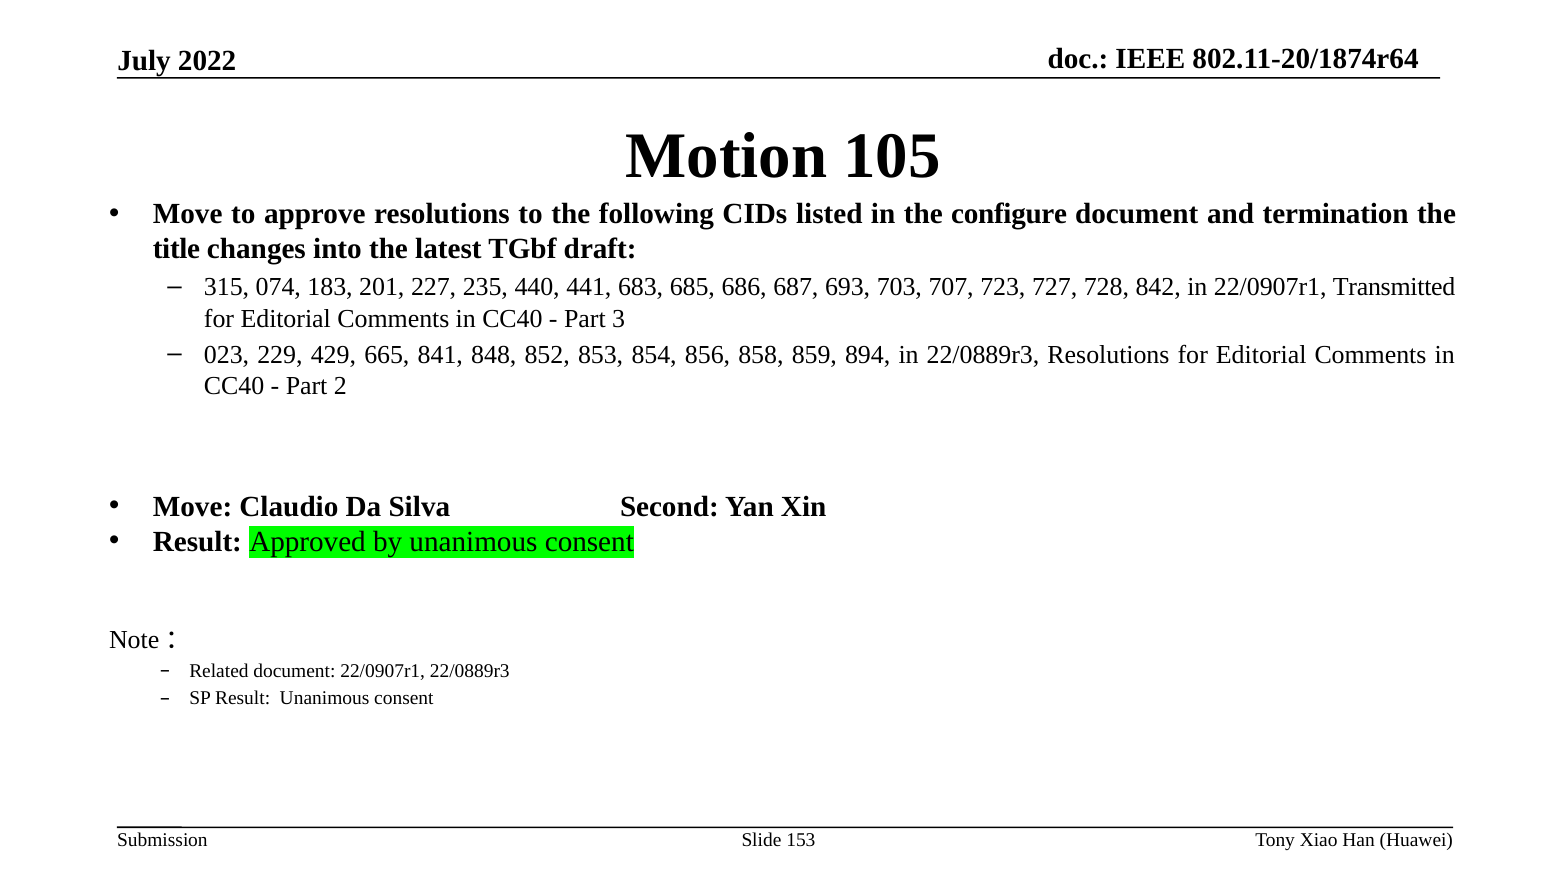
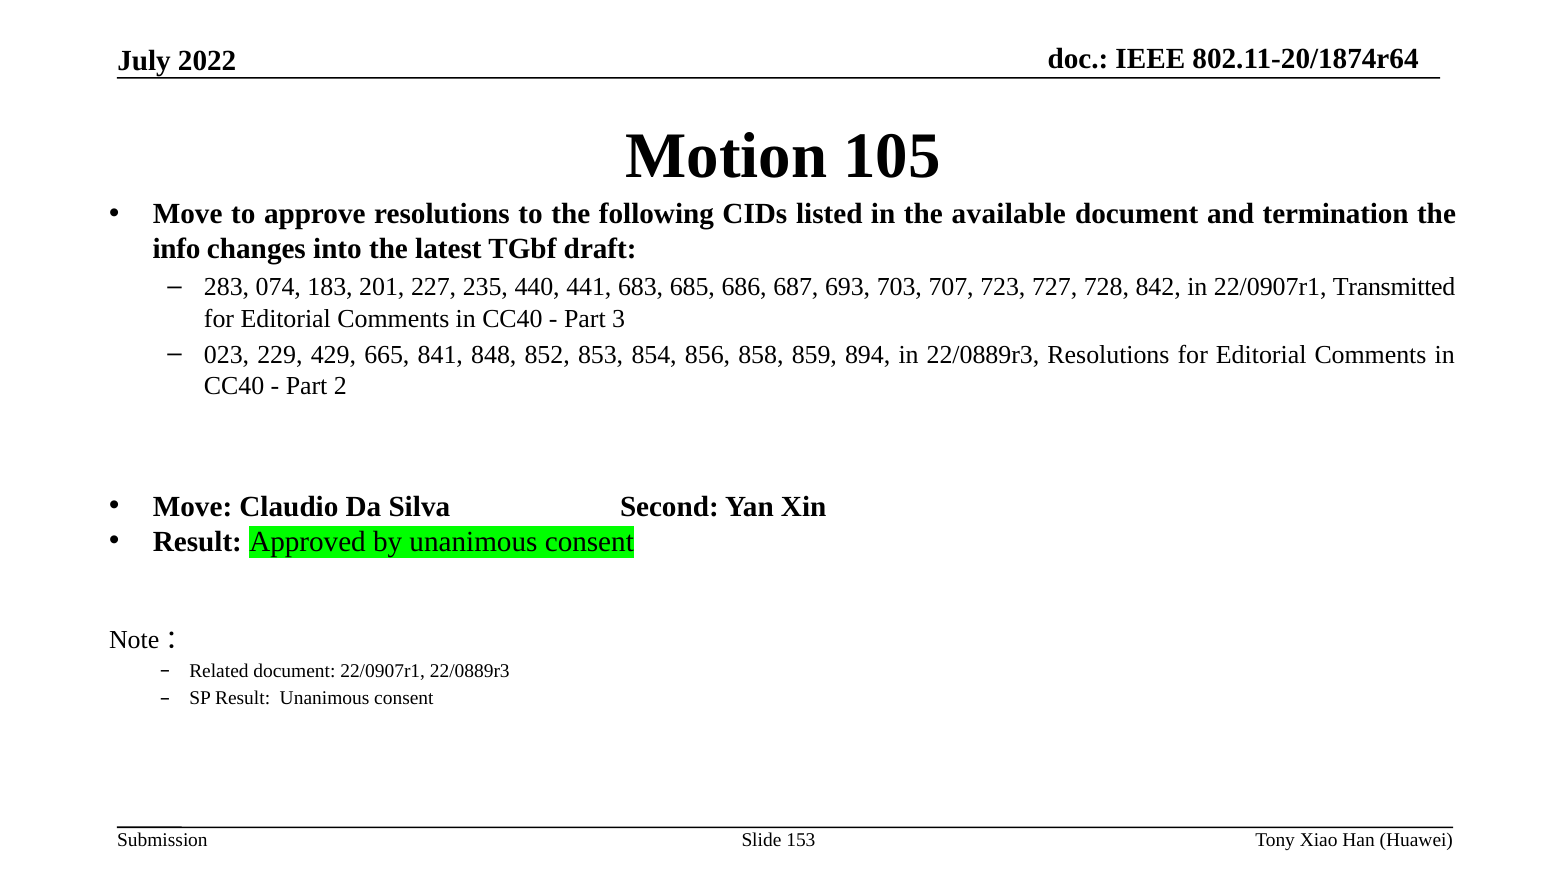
configure: configure -> available (1009, 214)
title: title -> info (176, 249)
315: 315 -> 283 (227, 287)
